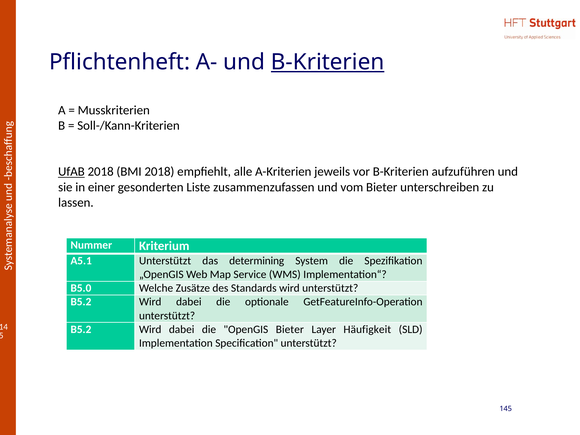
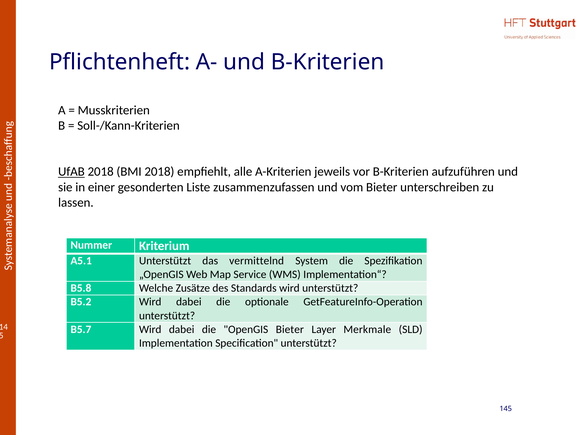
B-Kriterien underline: present -> none (328, 62)
determining: determining -> vermittelnd (257, 261)
B5.0: B5.0 -> B5.8 (81, 288)
B5.2: B5.2 -> B5.7 (81, 329)
Häufigkeit: Häufigkeit -> Merkmale (367, 329)
